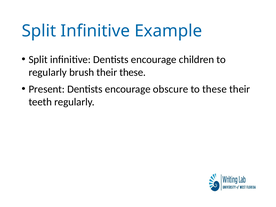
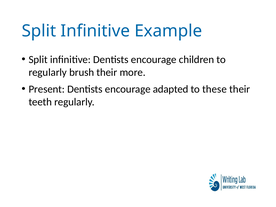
their these: these -> more (133, 72)
obscure: obscure -> adapted (171, 89)
